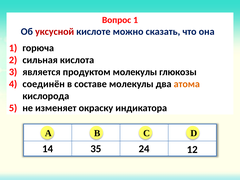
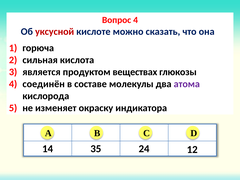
Вопрос 1: 1 -> 4 (136, 20)
продуктом молекулы: молекулы -> веществах (135, 72)
атома colour: orange -> purple (187, 84)
